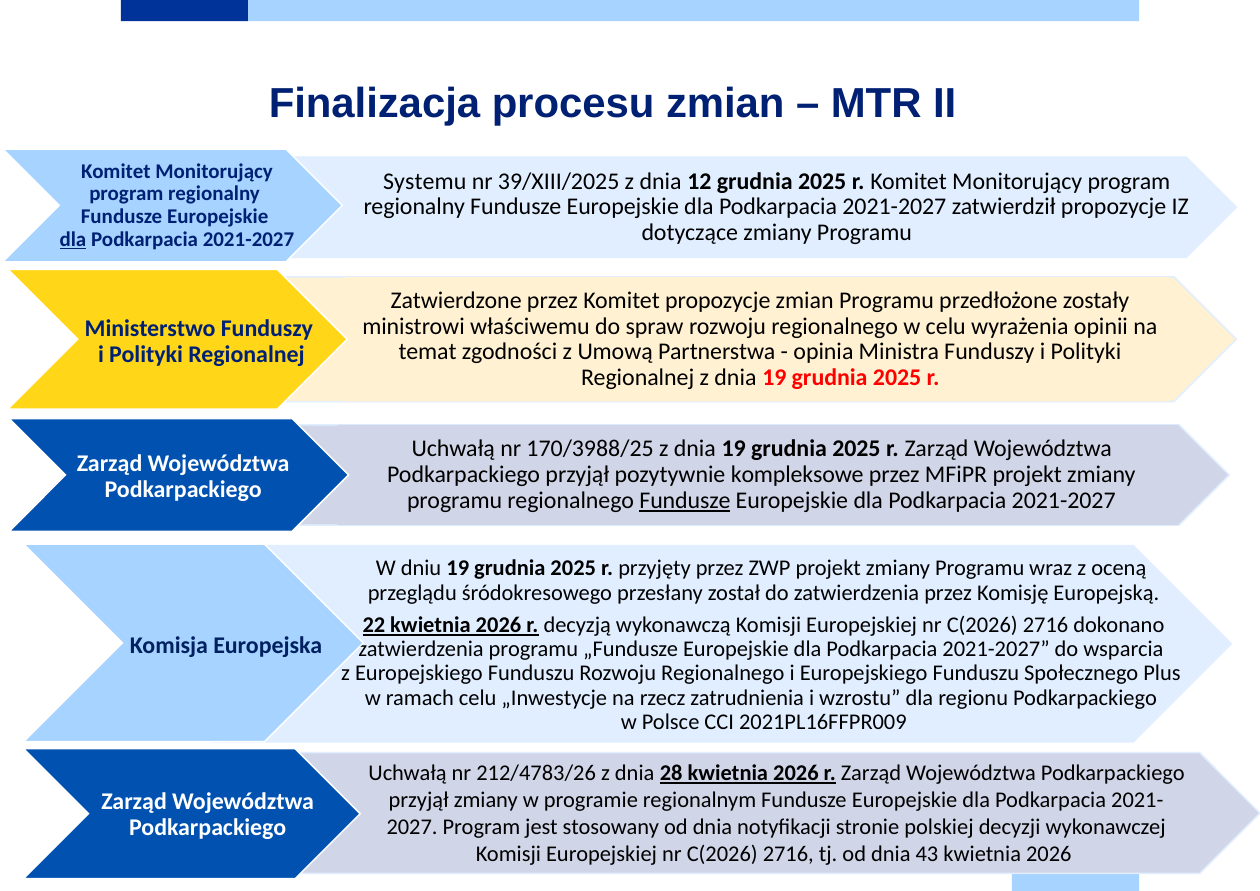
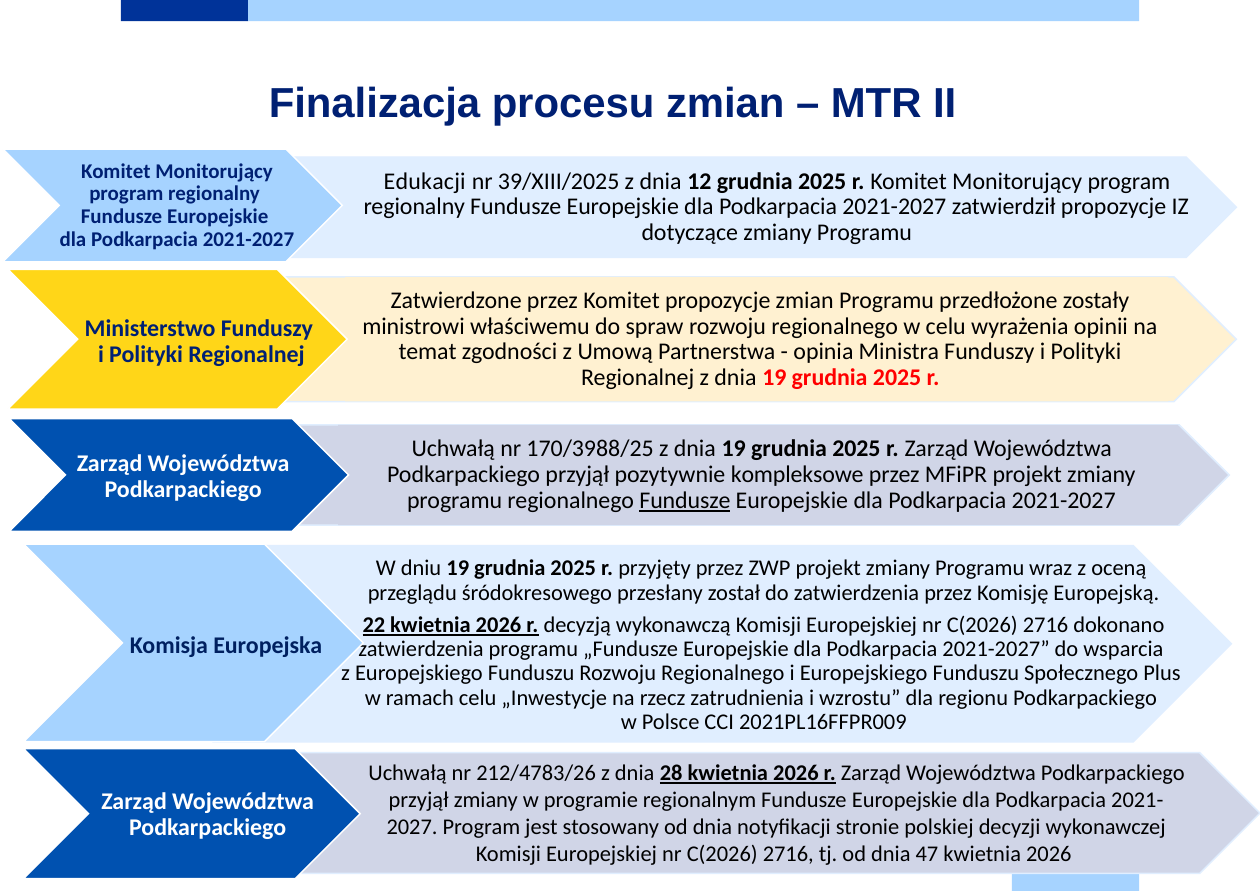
Systemu: Systemu -> Edukacji (425, 181)
dla underline: present -> none (73, 239)
43: 43 -> 47 (927, 854)
